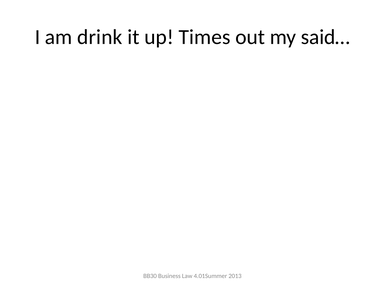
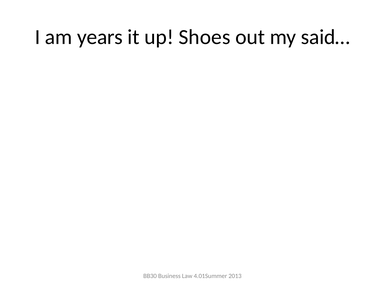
drink: drink -> years (100, 37)
Times: Times -> Shoes (204, 37)
